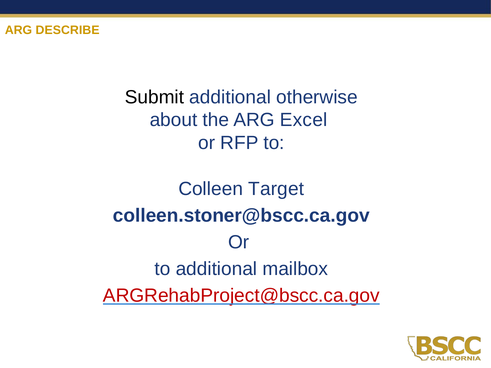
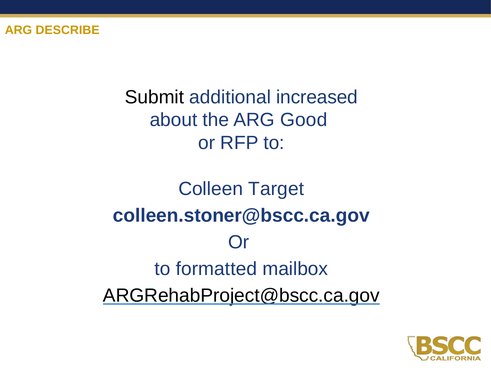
otherwise: otherwise -> increased (317, 97)
Excel: Excel -> Good (304, 120)
to additional: additional -> formatted (216, 269)
ARGRehabProject@bscc.ca.gov colour: red -> black (241, 296)
